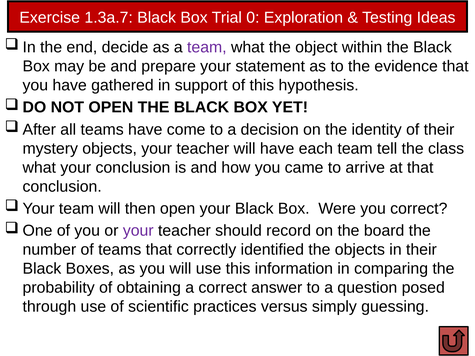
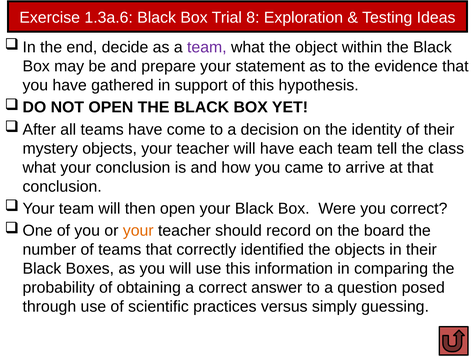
1.3a.7: 1.3a.7 -> 1.3a.6 (109, 18)
0: 0 -> 8 (253, 18)
your colour: purple -> orange (138, 231)
